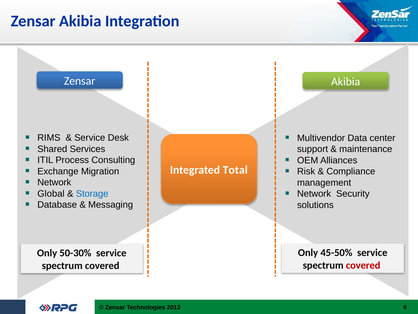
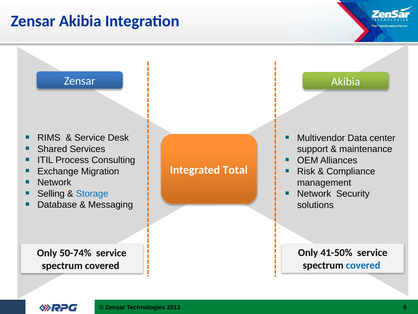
Global: Global -> Selling (51, 193)
45-50%: 45-50% -> 41-50% (336, 252)
50-30%: 50-30% -> 50-74% (75, 253)
covered colour: red -> blue (363, 265)
